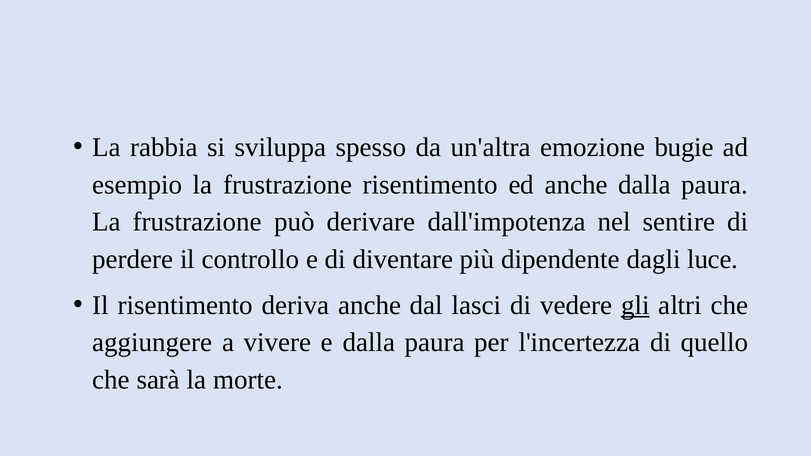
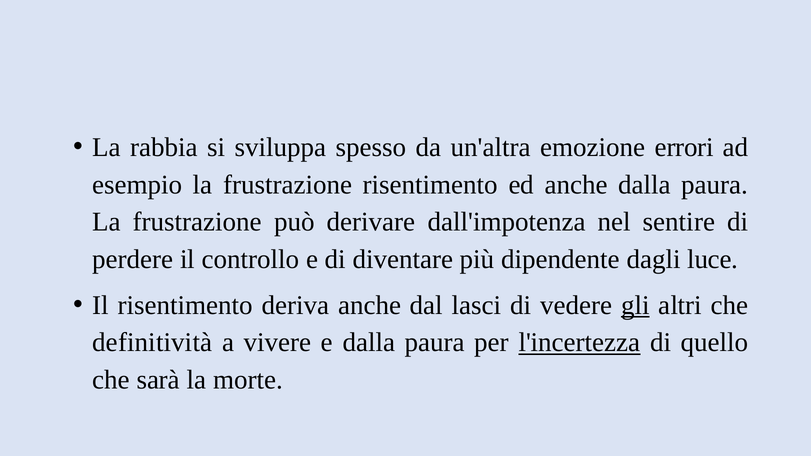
bugie: bugie -> errori (684, 147)
aggiungere: aggiungere -> definitività (152, 343)
l'incertezza underline: none -> present (579, 343)
